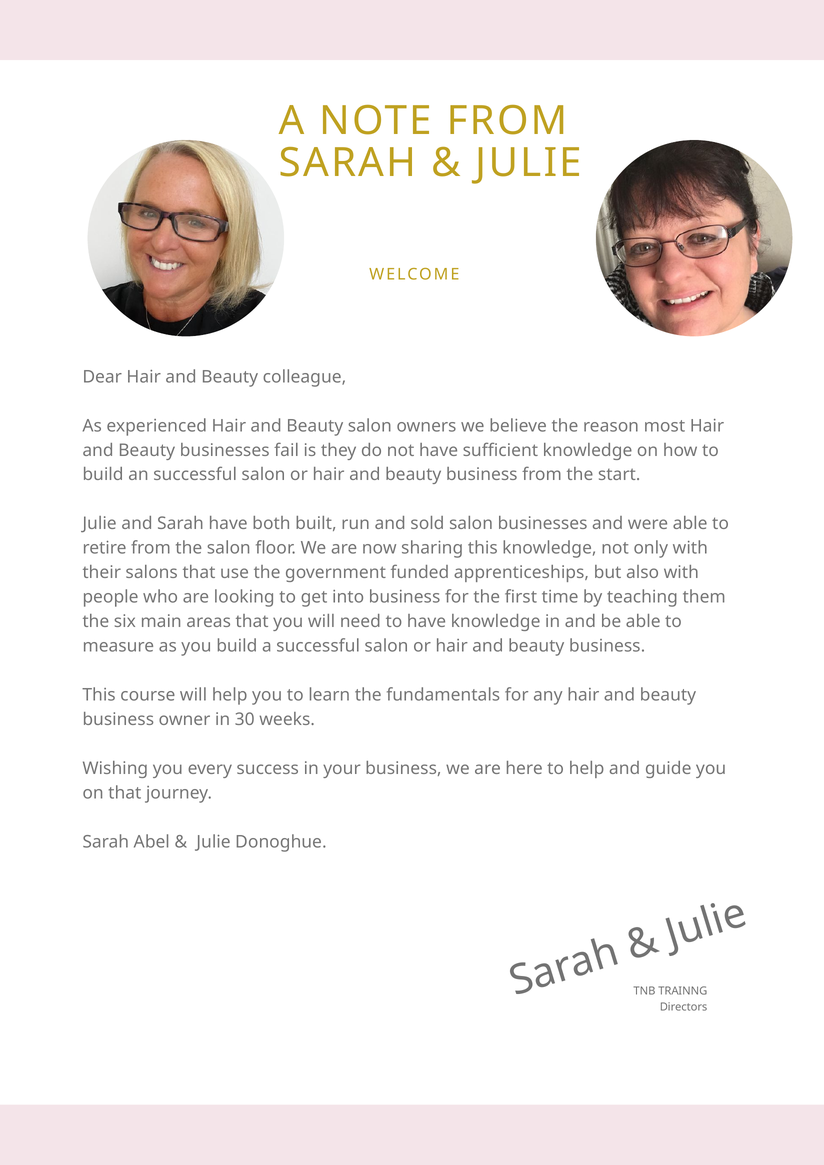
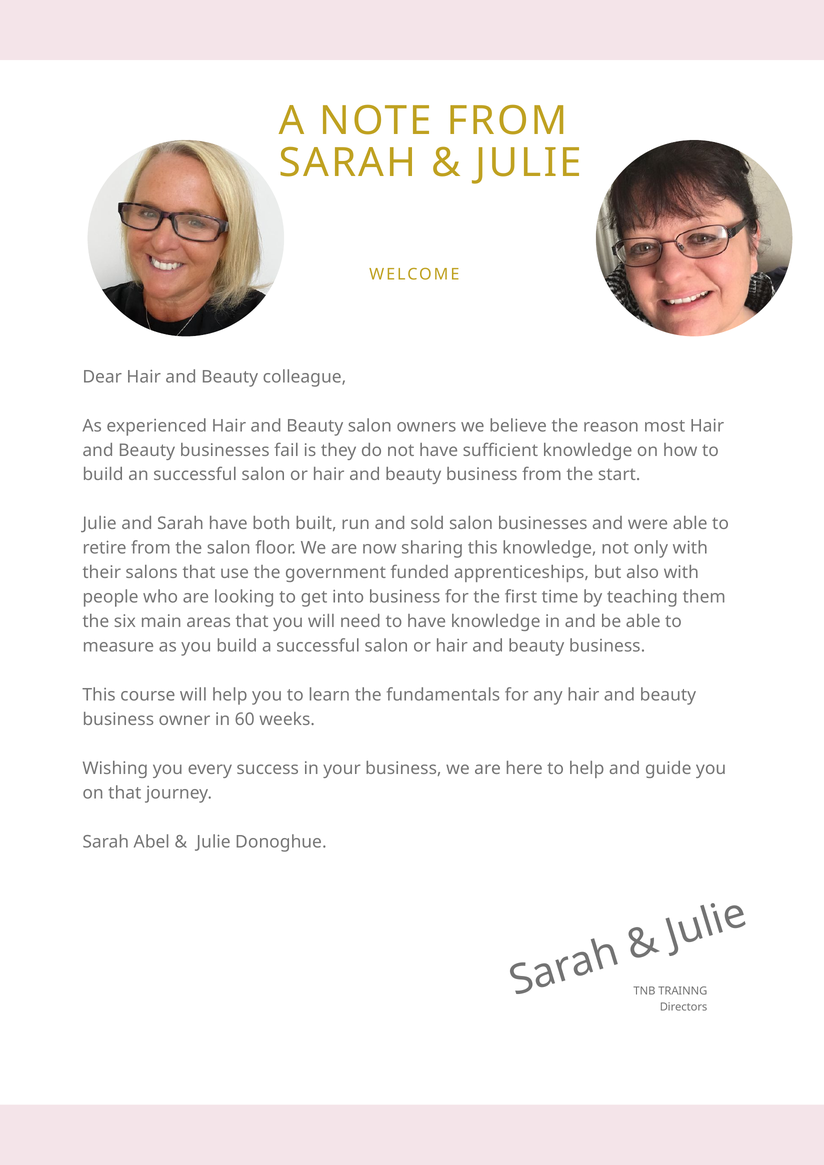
30: 30 -> 60 (245, 720)
